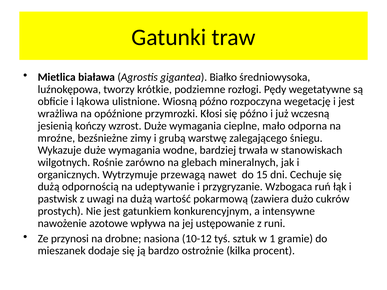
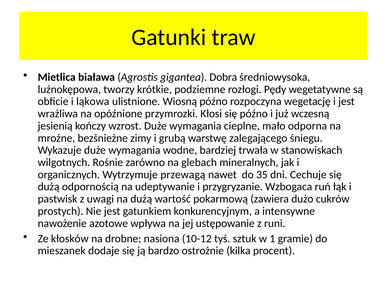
Białko: Białko -> Dobra (223, 77)
15: 15 -> 35 (262, 175)
przynosi: przynosi -> kłosków (70, 239)
